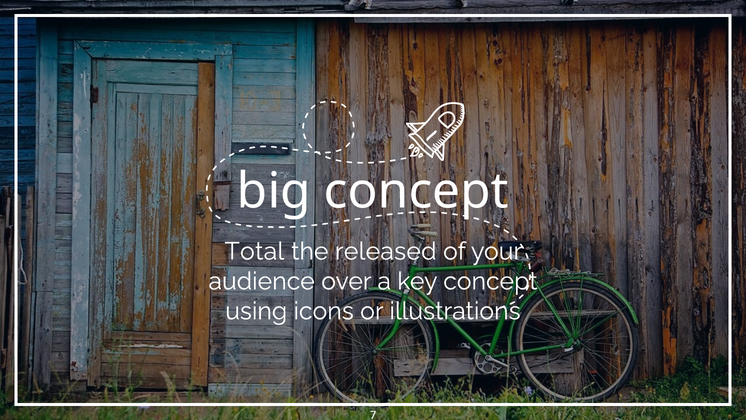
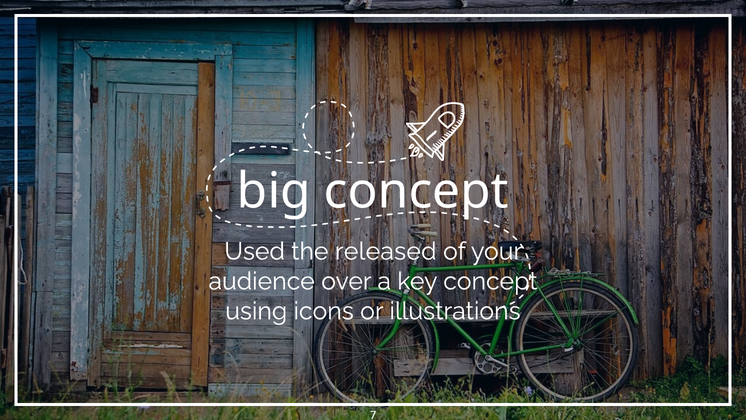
Total: Total -> Used (255, 251)
